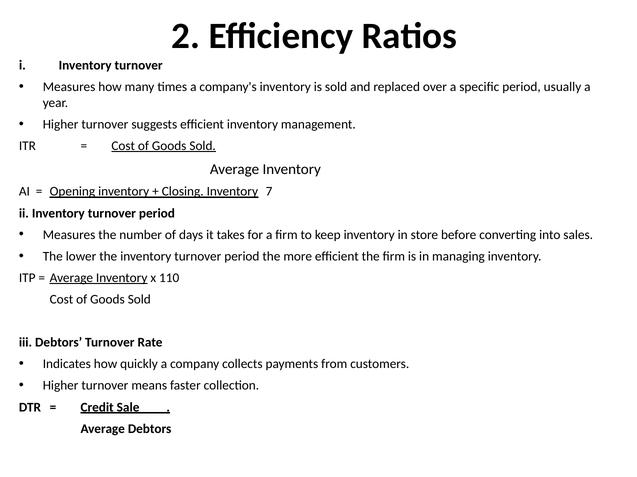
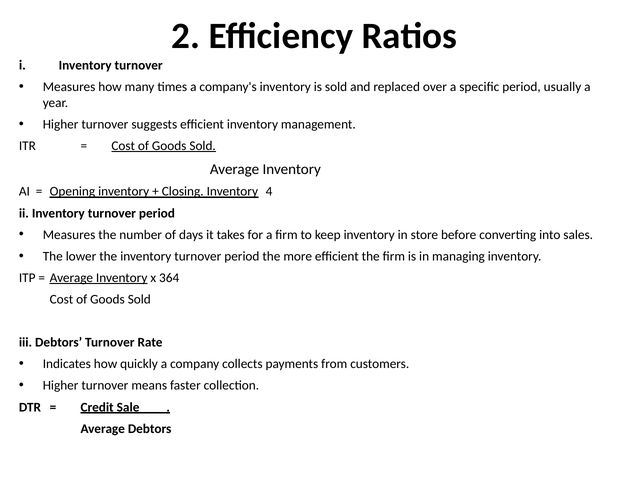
7: 7 -> 4 (269, 192)
110: 110 -> 364 (169, 278)
